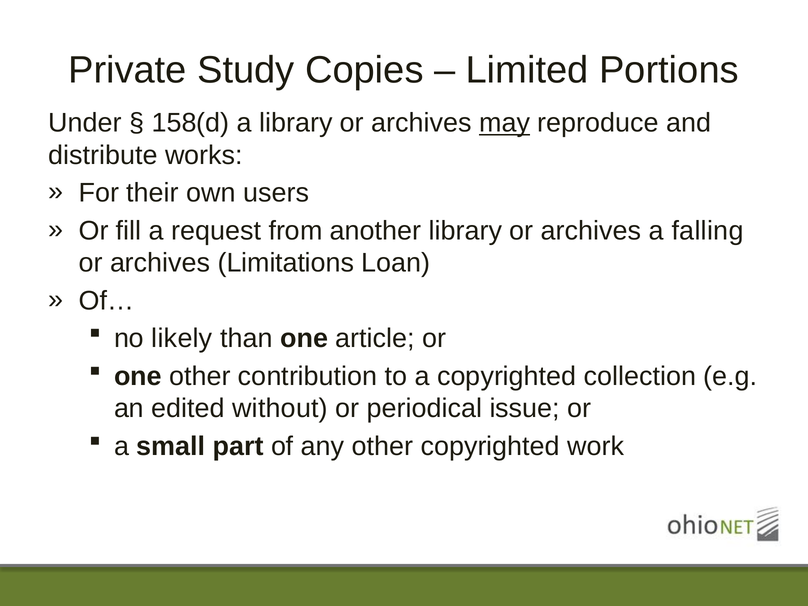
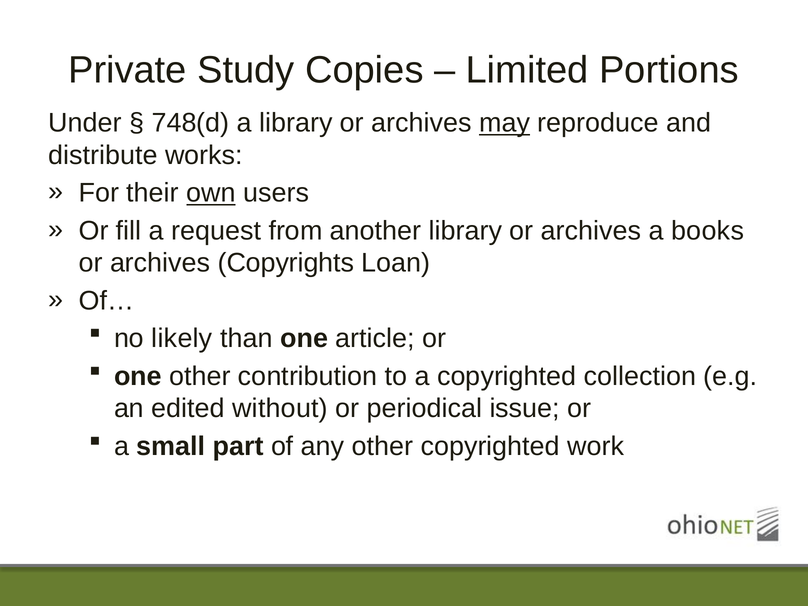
158(d: 158(d -> 748(d (190, 123)
own underline: none -> present (211, 193)
falling: falling -> books (708, 231)
Limitations: Limitations -> Copyrights (286, 263)
